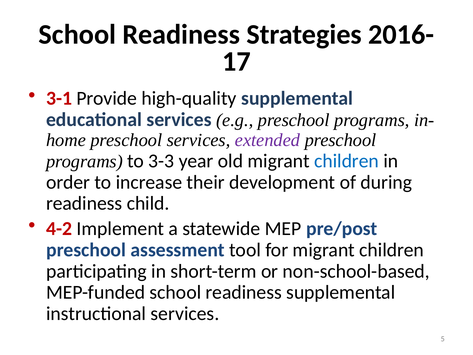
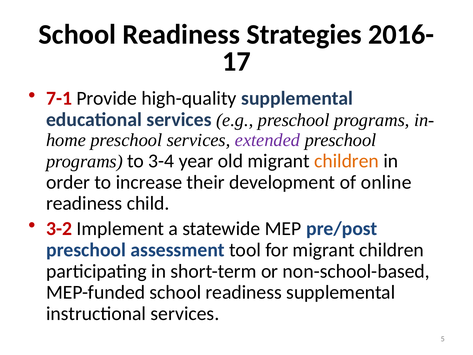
3-1: 3-1 -> 7-1 (59, 98)
3-3: 3-3 -> 3-4 (161, 161)
children colour: blue -> orange (347, 161)
during: during -> online (386, 182)
4-2: 4-2 -> 3-2 (59, 228)
